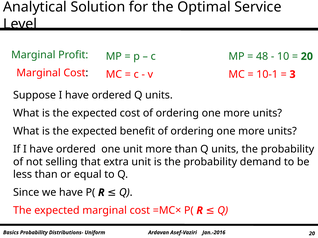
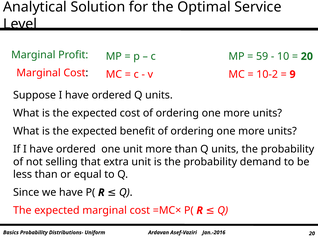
48: 48 -> 59 (262, 57)
10-1: 10-1 -> 10-2 (267, 75)
3: 3 -> 9 (293, 75)
